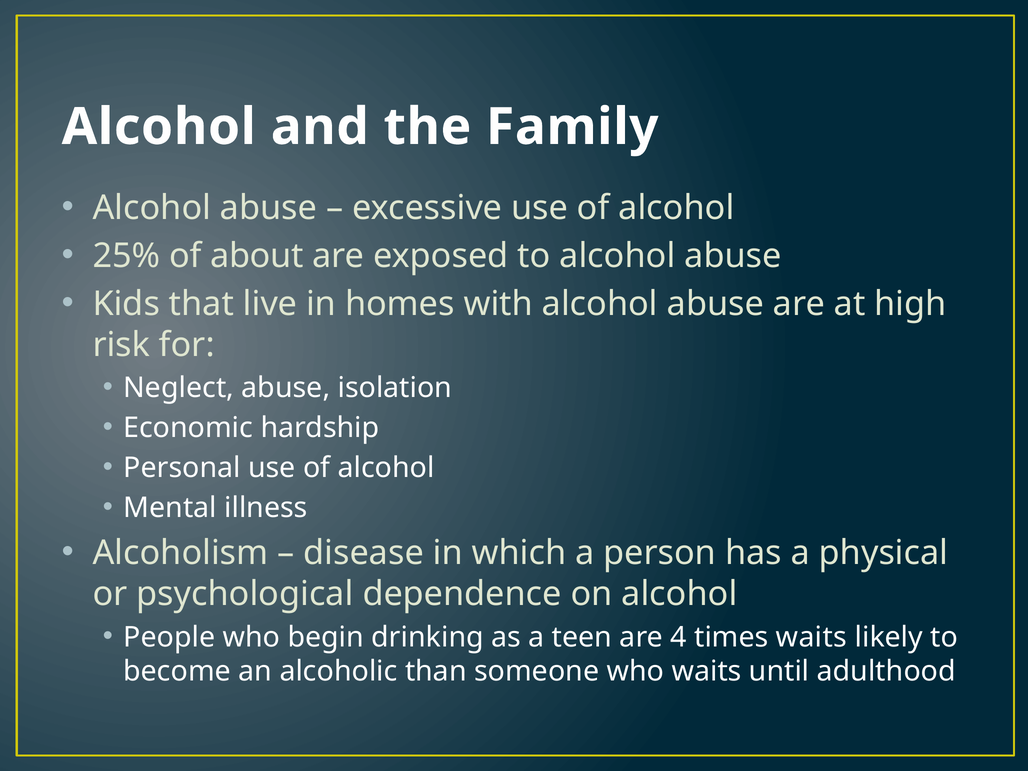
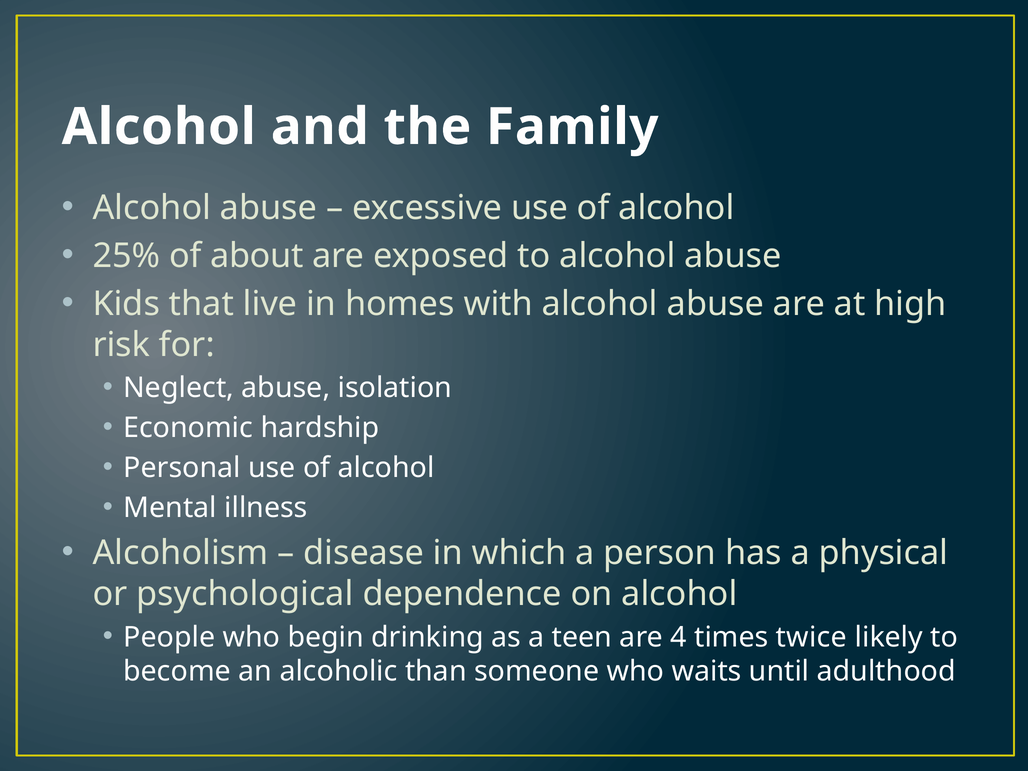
times waits: waits -> twice (811, 637)
